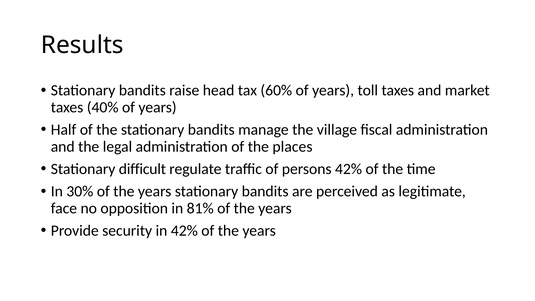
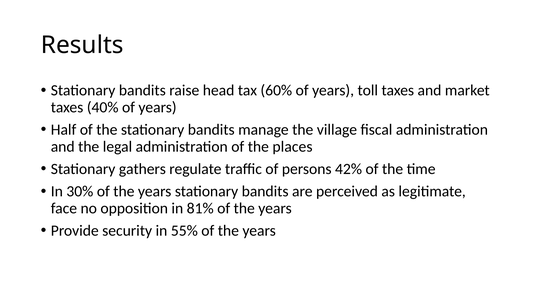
difficult: difficult -> gathers (142, 169)
in 42%: 42% -> 55% (184, 231)
